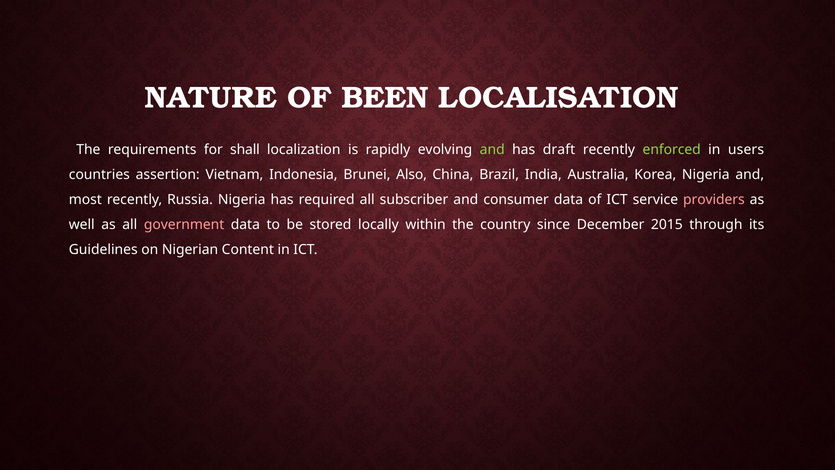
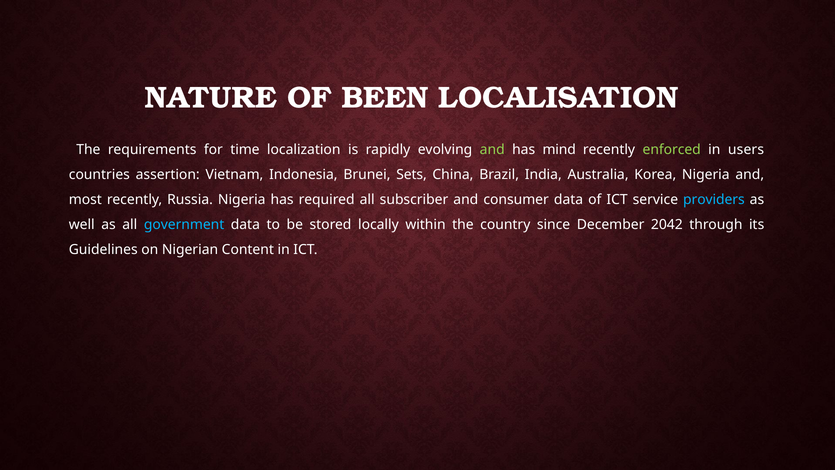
shall: shall -> time (245, 149)
draft: draft -> mind (559, 149)
Also: Also -> Sets (412, 174)
providers colour: pink -> light blue (714, 200)
government colour: pink -> light blue (184, 225)
2015: 2015 -> 2042 (667, 225)
